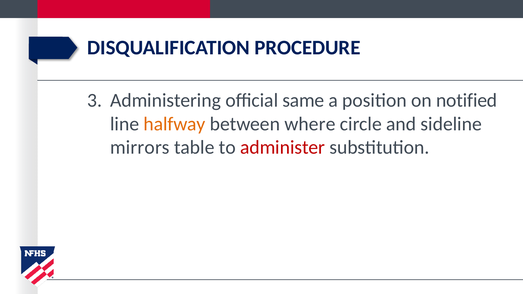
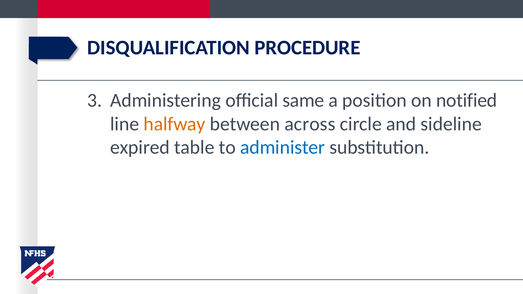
where: where -> across (310, 124)
mirrors: mirrors -> expired (140, 147)
administer colour: red -> blue (283, 147)
